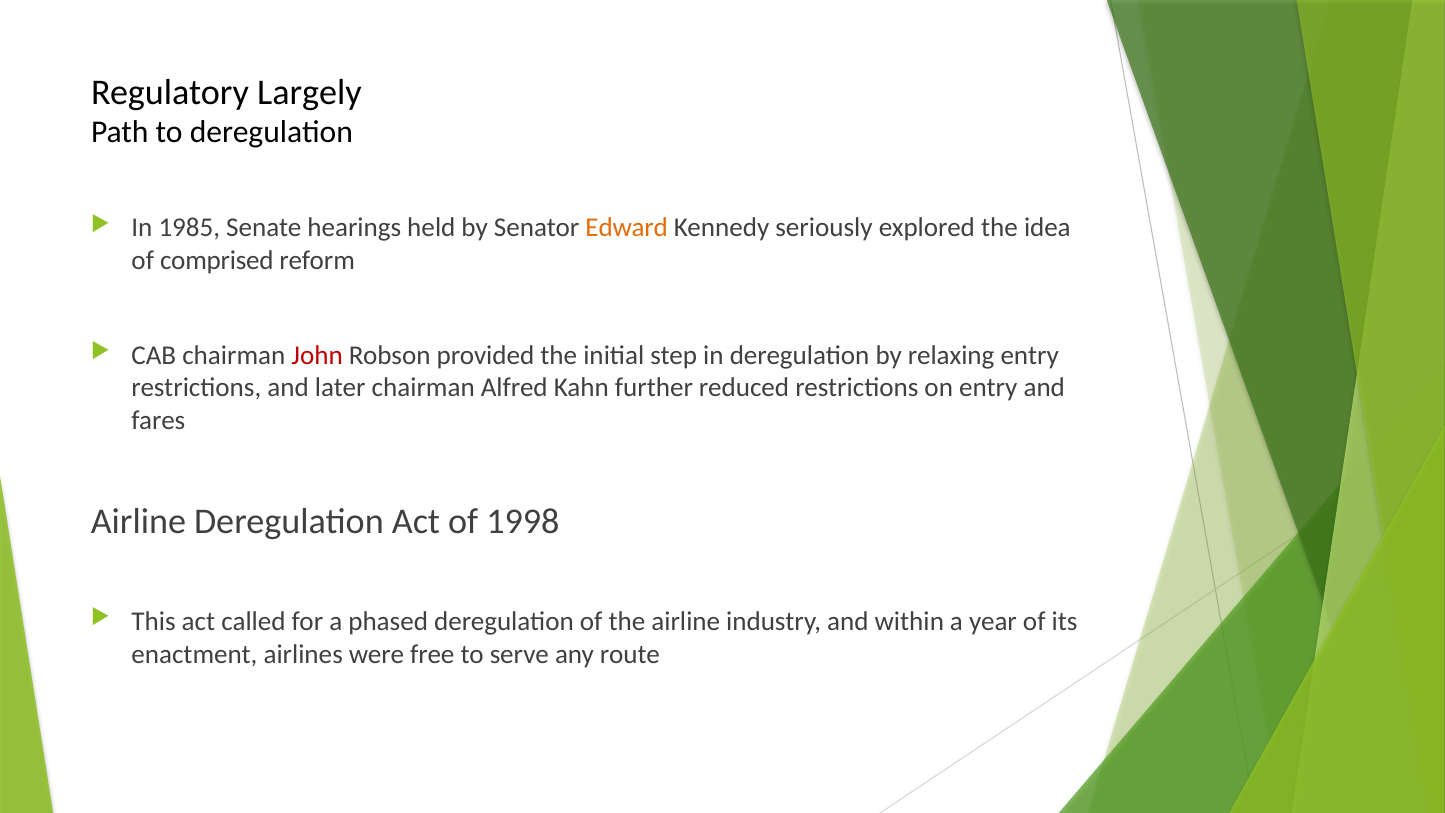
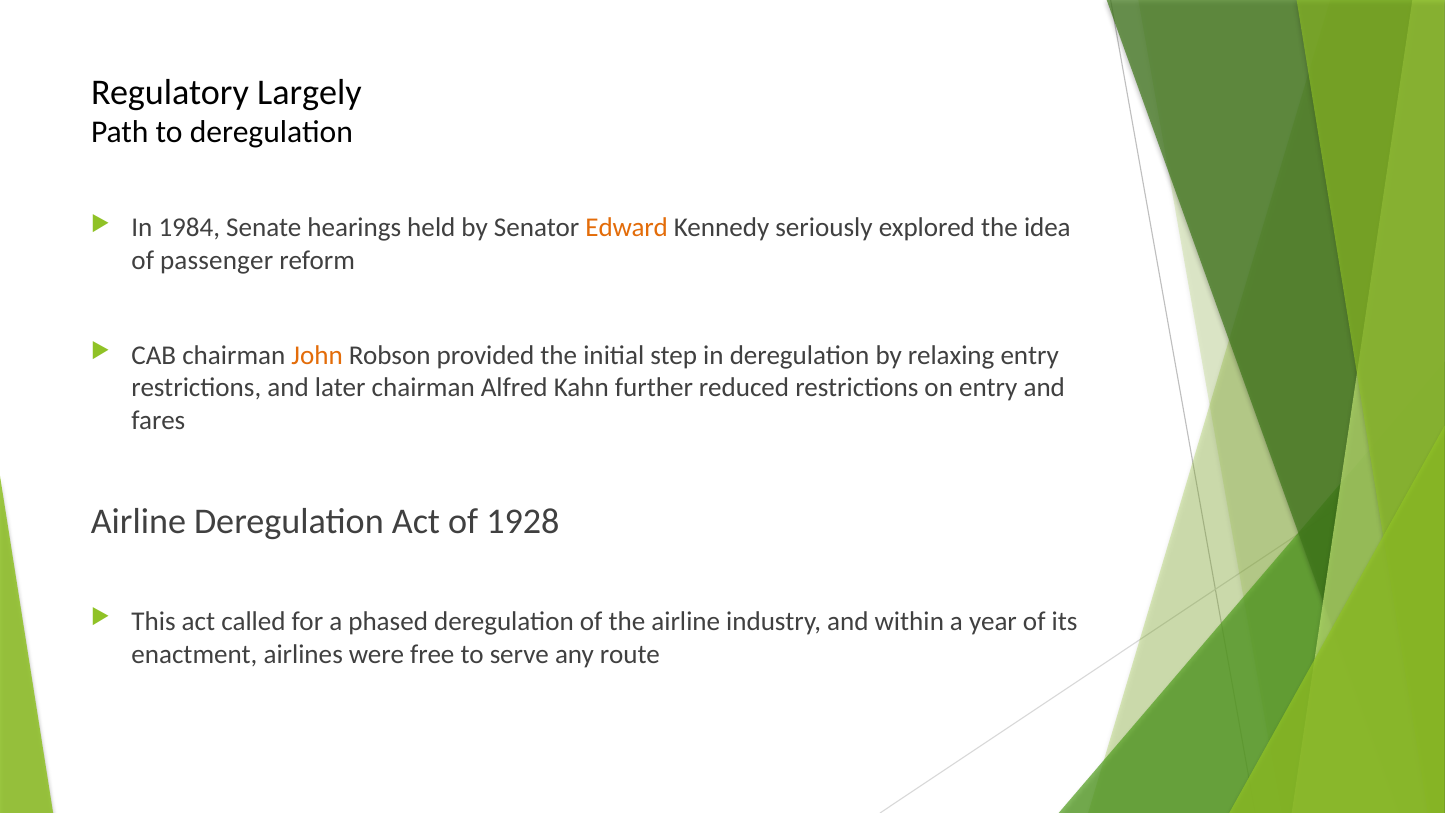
1985: 1985 -> 1984 (189, 228)
comprised: comprised -> passenger (217, 260)
John colour: red -> orange (317, 355)
1998: 1998 -> 1928 (523, 522)
